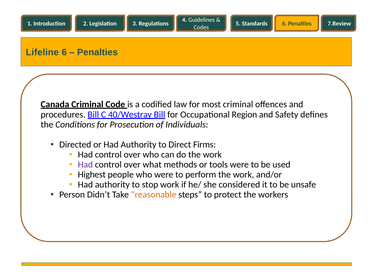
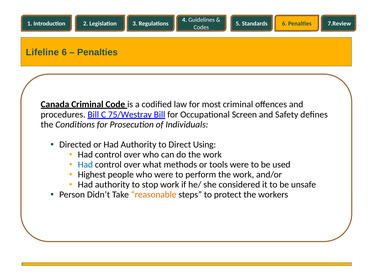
40/Westray: 40/Westray -> 75/Westray (130, 115)
Region: Region -> Screen (244, 115)
Firms: Firms -> Using (205, 145)
Had colour: purple -> blue (85, 165)
